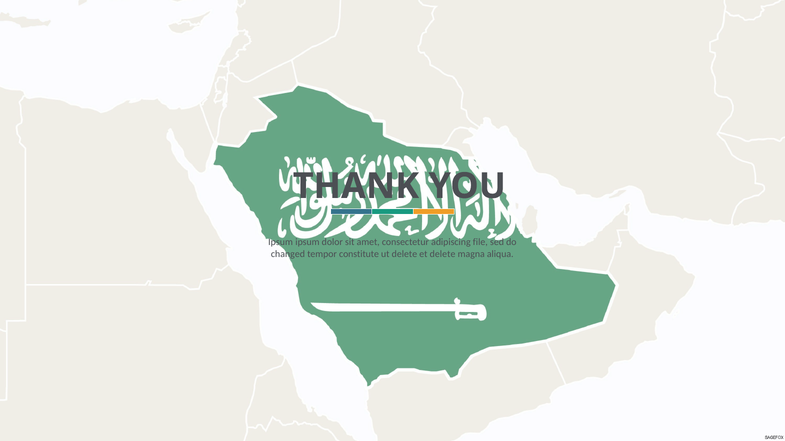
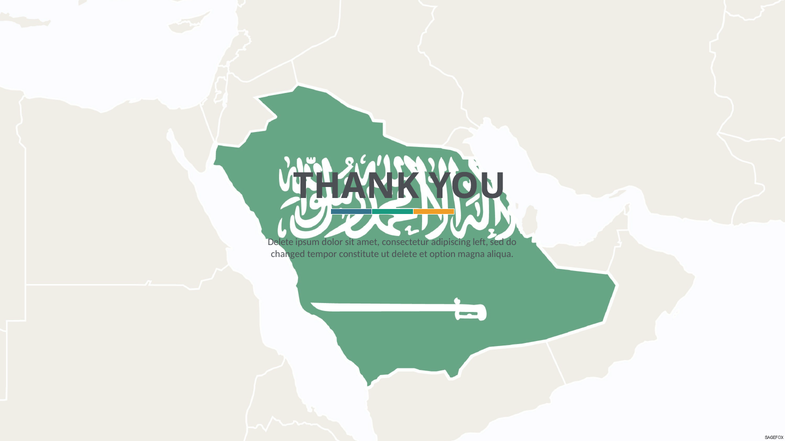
Ipsum: Ipsum -> Delete (281, 242)
file: file -> left (480, 242)
et delete: delete -> option (443, 254)
